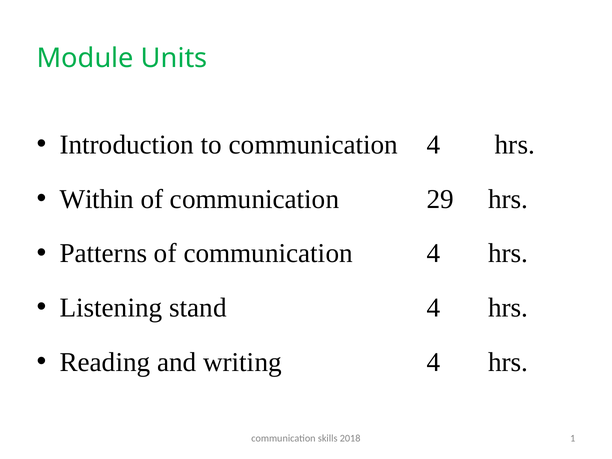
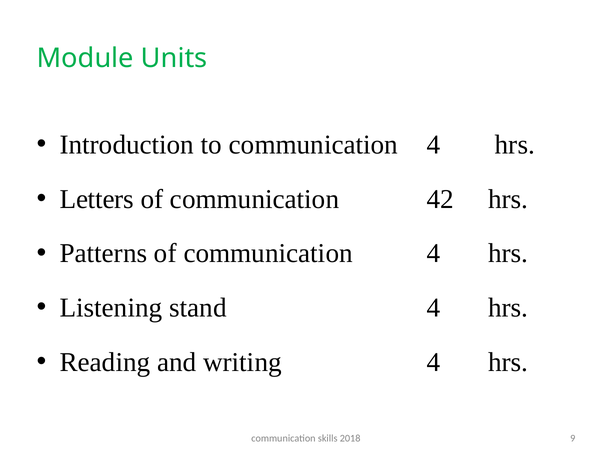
Within: Within -> Letters (97, 199)
29: 29 -> 42 (440, 199)
1: 1 -> 9 (573, 438)
